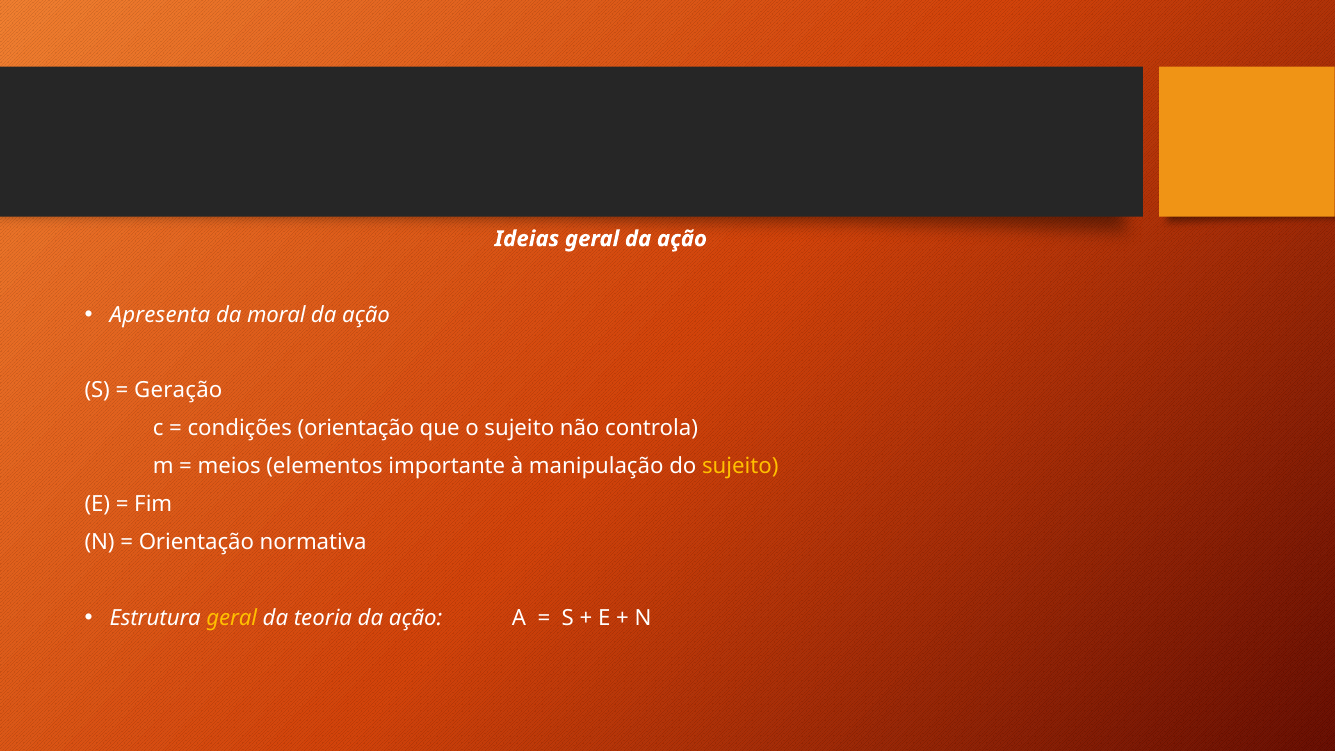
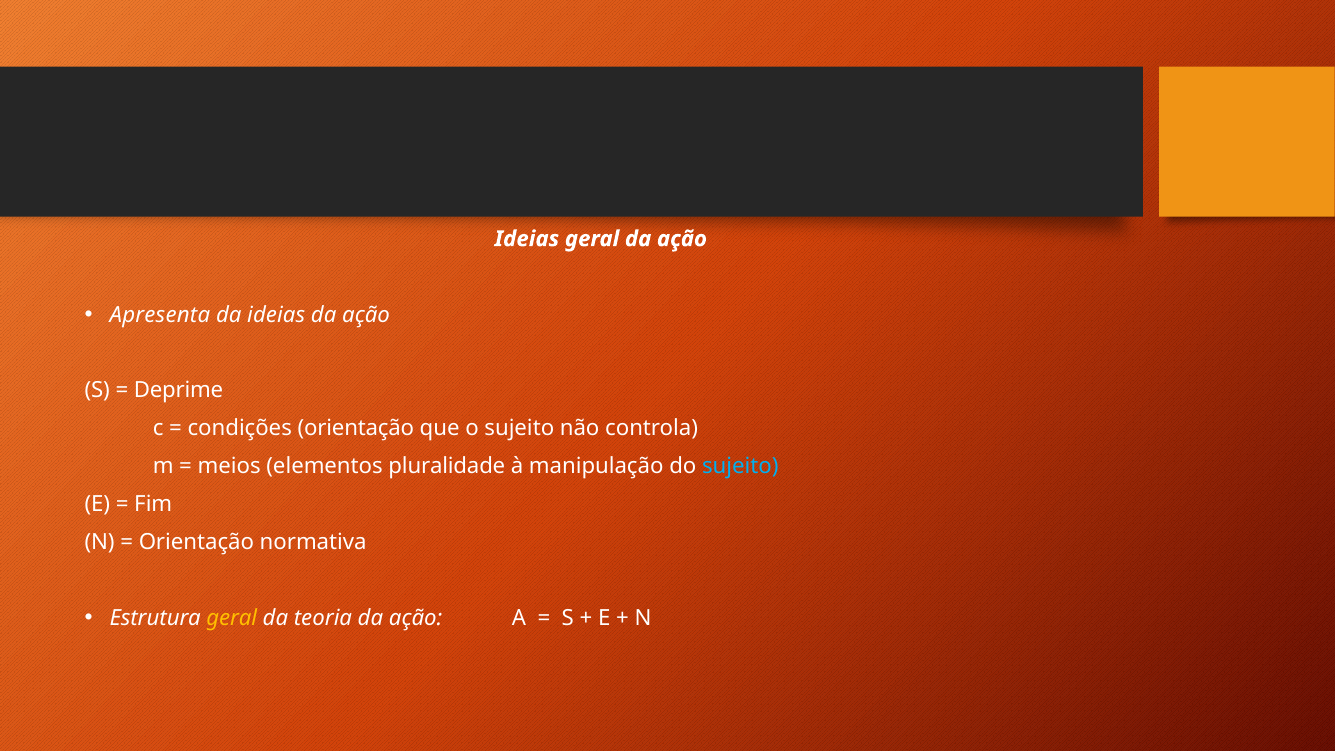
da moral: moral -> ideias (276, 315)
Geração: Geração -> Deprime (178, 391)
importante: importante -> pluralidade (447, 466)
sujeito colour: yellow -> light blue (740, 466)
